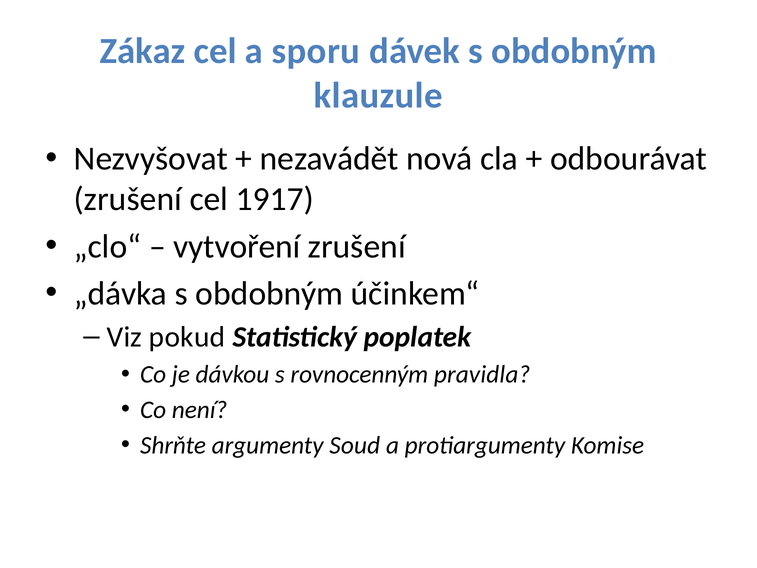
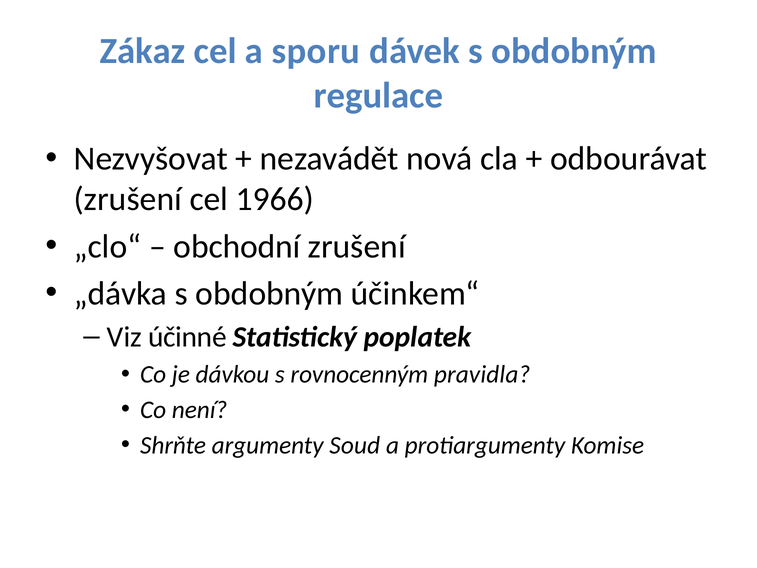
klauzule: klauzule -> regulace (379, 95)
1917: 1917 -> 1966 (275, 199)
vytvoření: vytvoření -> obchodní (237, 246)
pokud: pokud -> účinné (187, 337)
